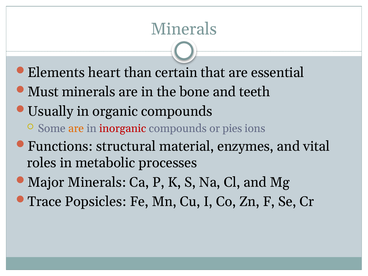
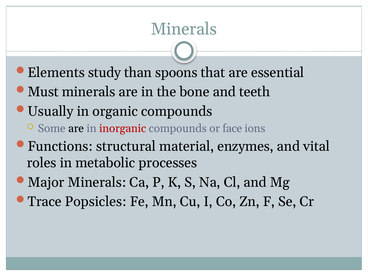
heart: heart -> study (104, 73)
certain: certain -> spoons (176, 73)
are colour: orange -> black (76, 128)
pies: pies -> face (232, 128)
